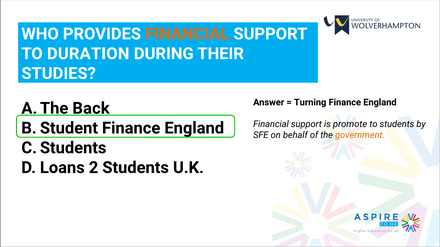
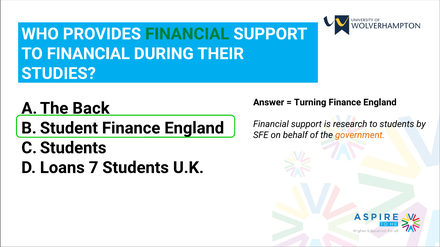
FINANCIAL colour: orange -> green (187, 34)
TO DURATION: DURATION -> FINANCIAL (88, 54)
promote: promote -> research (350, 125)
2: 2 -> 7 (94, 168)
